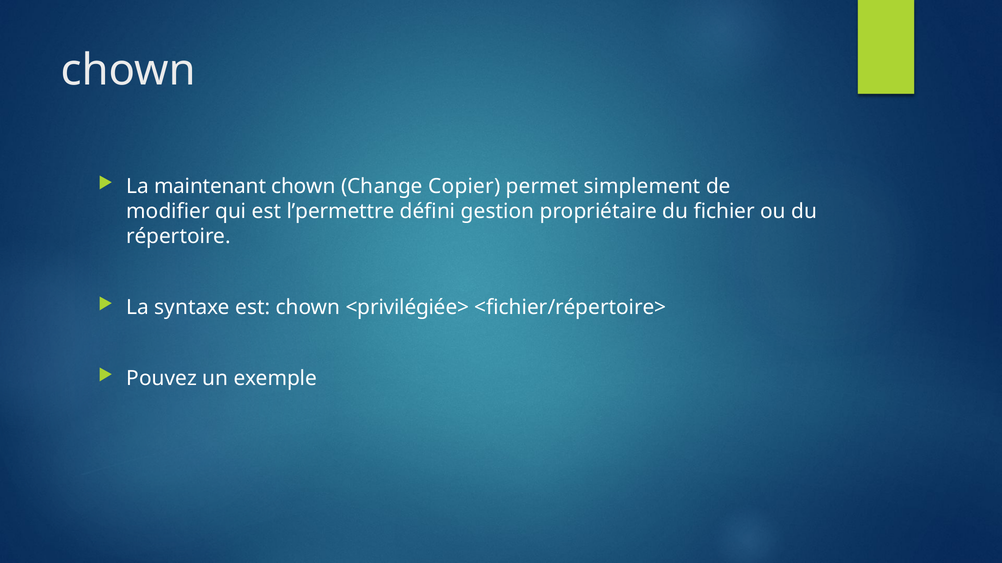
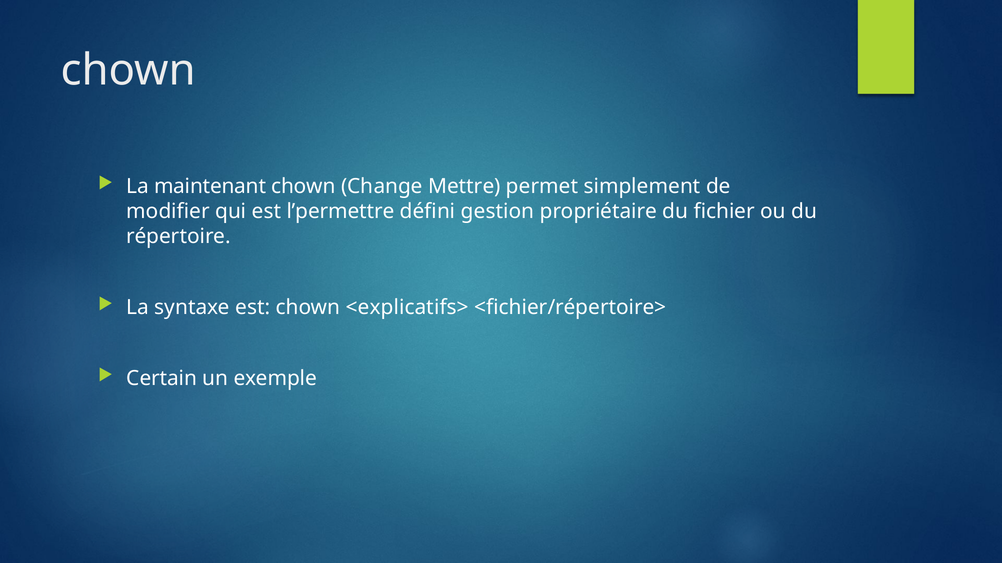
Copier: Copier -> Mettre (464, 186)
<privilégiée>: <privilégiée> -> <explicatifs> (407, 308)
Pouvez: Pouvez -> Certain (162, 379)
